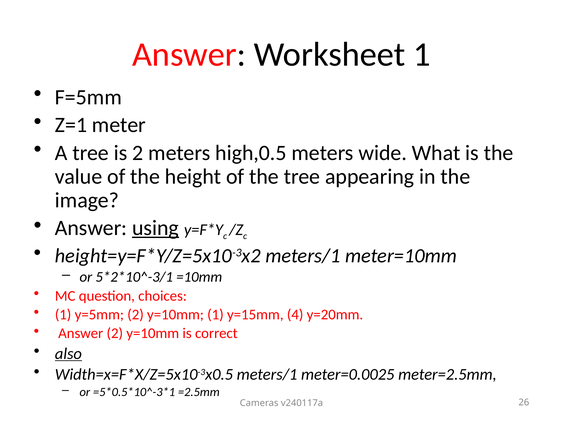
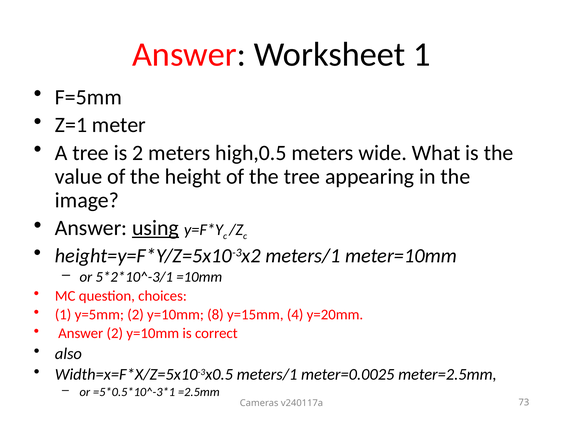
y=10mm 1: 1 -> 8 (215, 315)
also underline: present -> none (68, 354)
26: 26 -> 73 (524, 402)
